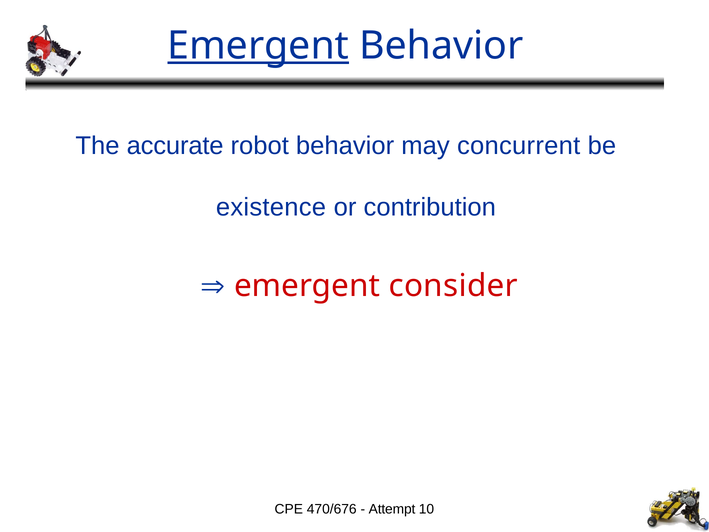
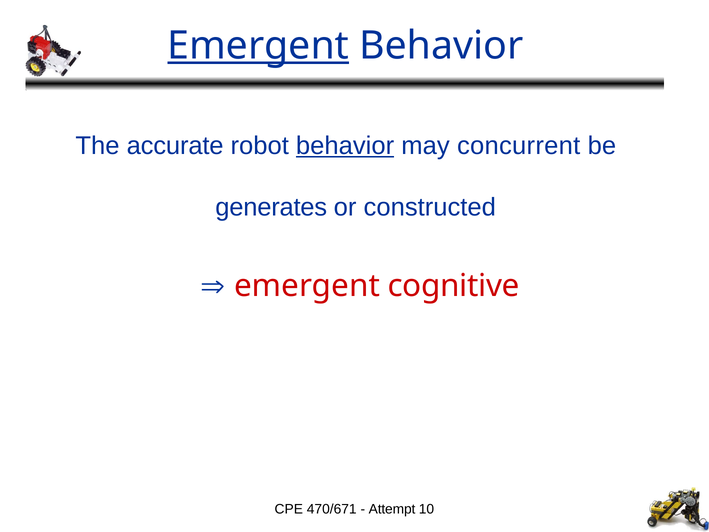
behavior underline: none -> present (345, 146)
existence: existence -> generates (271, 207)
contribution: contribution -> constructed (430, 207)
consider: consider -> cognitive (454, 286)
470/676: 470/676 -> 470/671 (332, 509)
